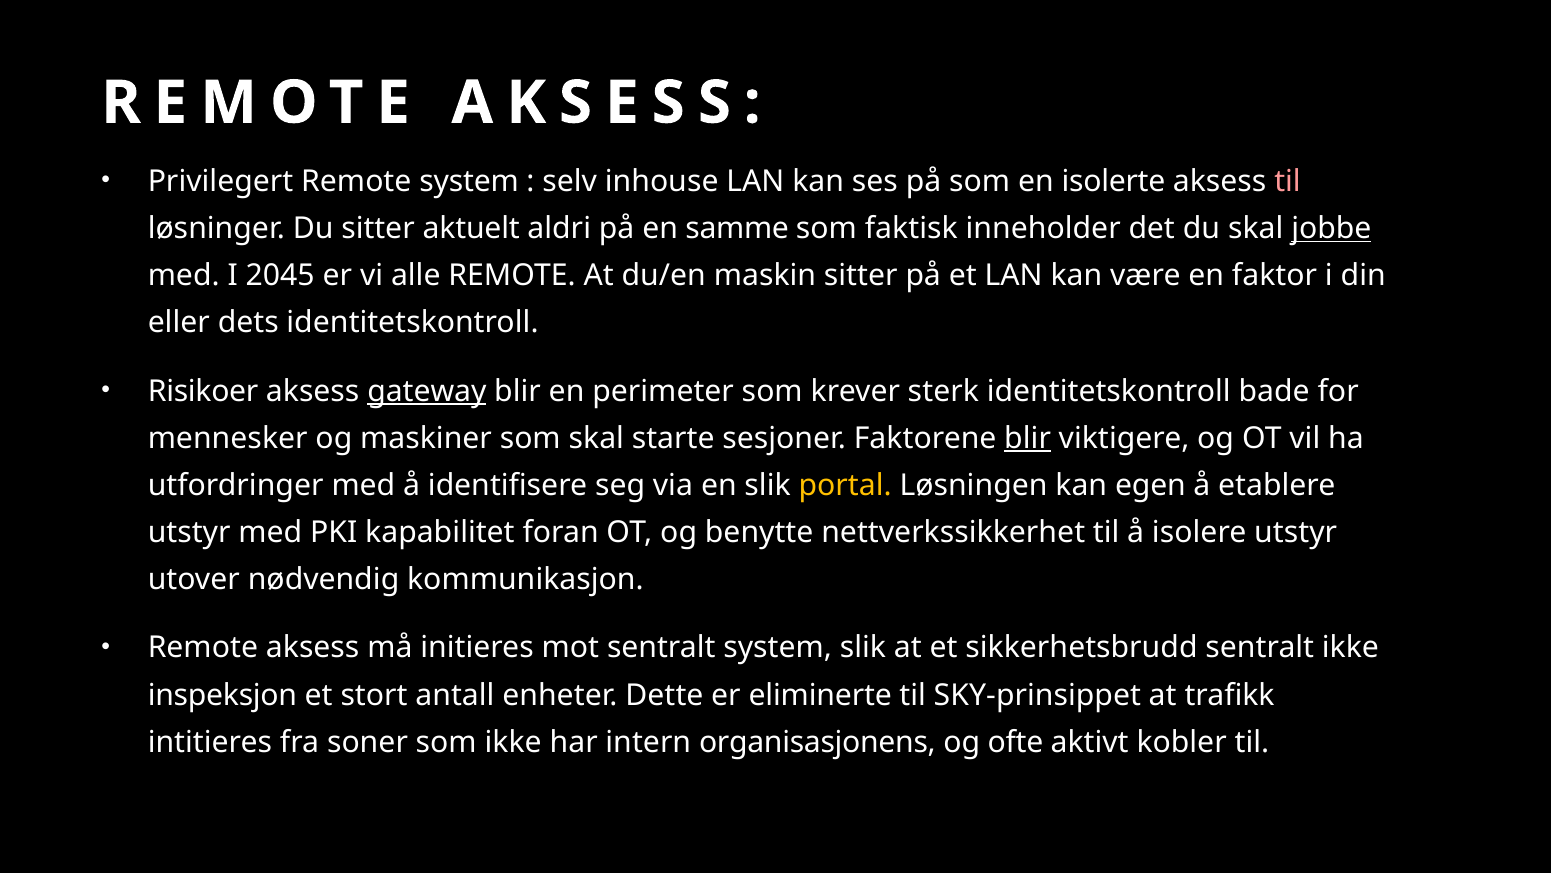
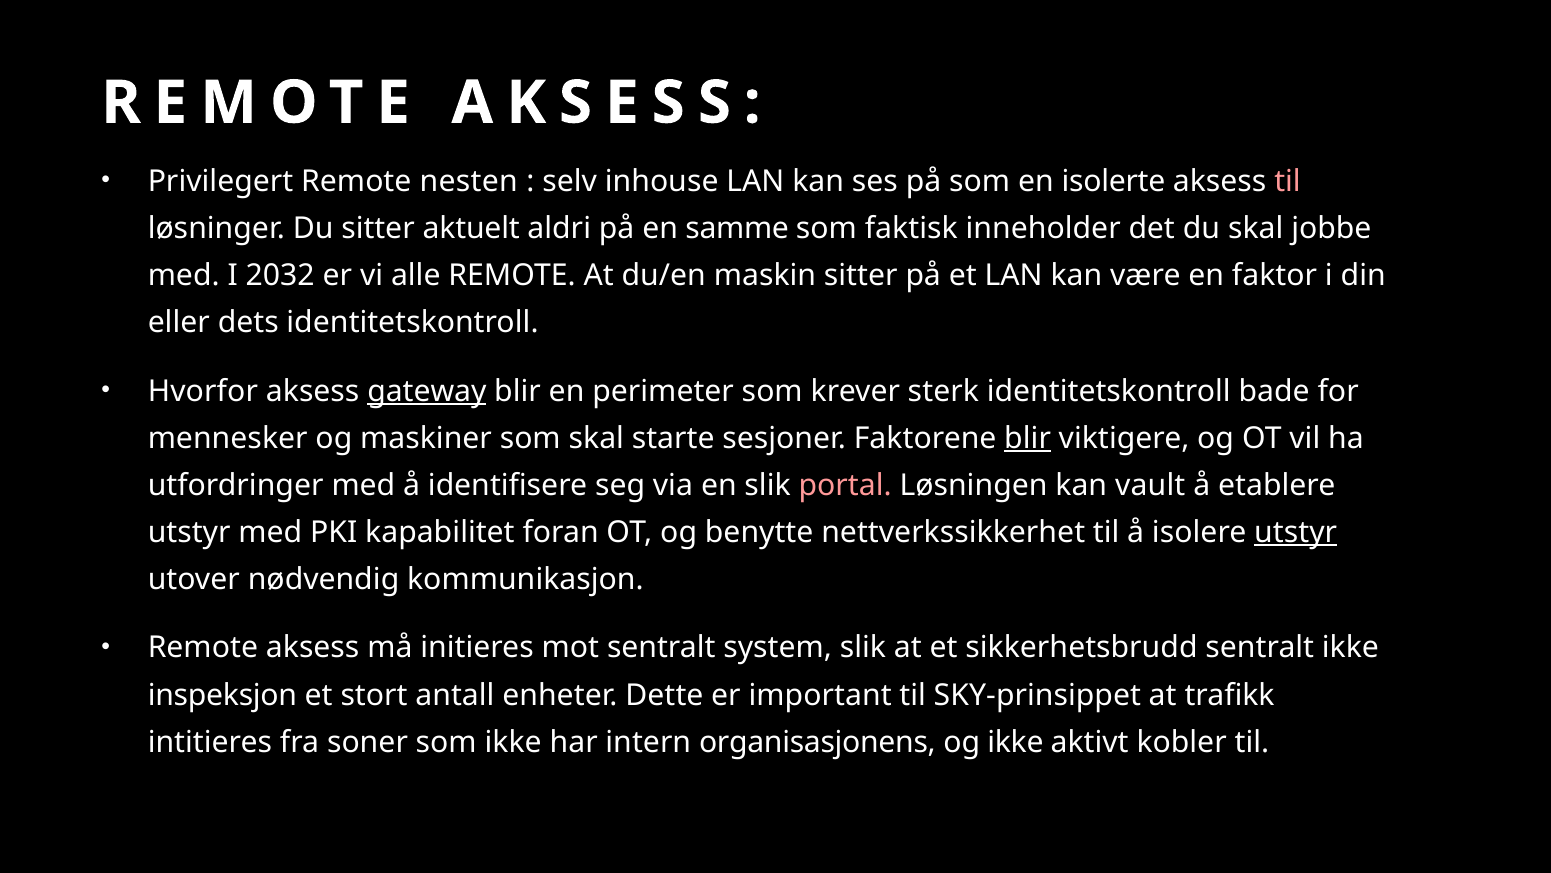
Remote system: system -> nesten (469, 181)
jobbe underline: present -> none (1331, 228)
2045: 2045 -> 2032 (280, 275)
Risikoer: Risikoer -> Hvorfor (203, 391)
portal colour: yellow -> pink (845, 485)
egen: egen -> vault (1150, 485)
utstyr underline: none -> present (1296, 532)
eliminerte: eliminerte -> important (820, 695)
og ofte: ofte -> ikke (1015, 742)
